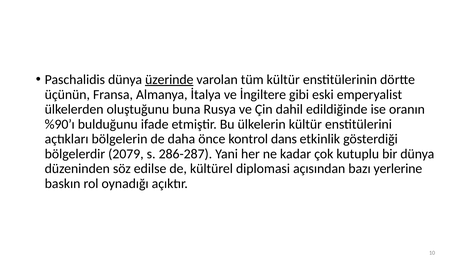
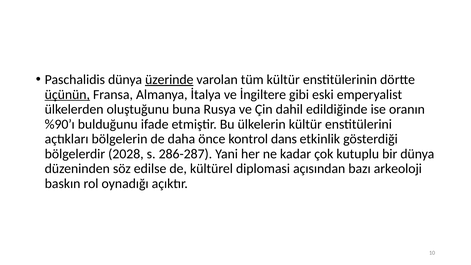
üçünün underline: none -> present (67, 94)
2079: 2079 -> 2028 (126, 154)
yerlerine: yerlerine -> arkeoloji (398, 169)
